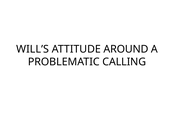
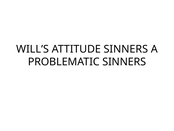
ATTITUDE AROUND: AROUND -> SINNERS (126, 49)
PROBLEMATIC CALLING: CALLING -> SINNERS (124, 62)
